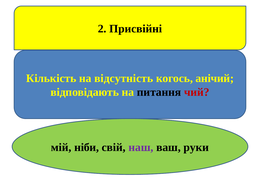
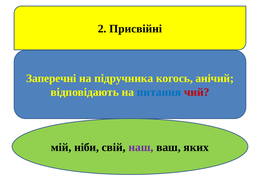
Кількість: Кількість -> Заперечні (51, 79)
відсутність: відсутність -> підручника (124, 79)
питання colour: black -> blue (159, 92)
руки: руки -> яких (196, 148)
